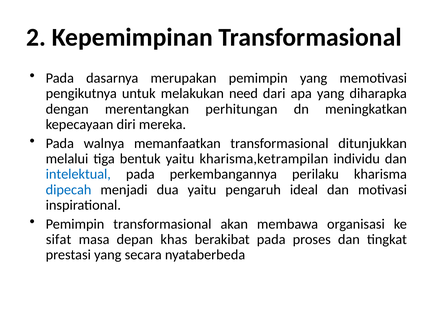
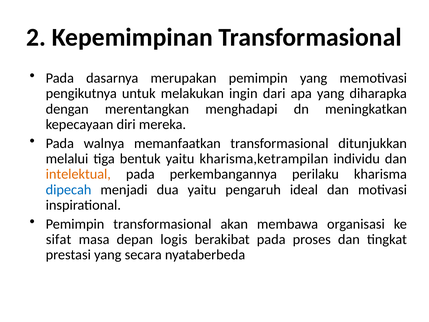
need: need -> ingin (243, 93)
perhitungan: perhitungan -> menghadapi (241, 109)
intelektual colour: blue -> orange (78, 174)
khas: khas -> logis (174, 239)
